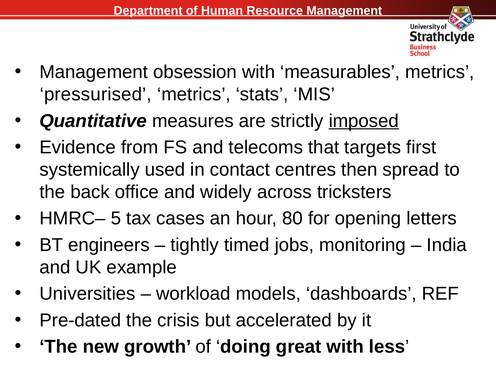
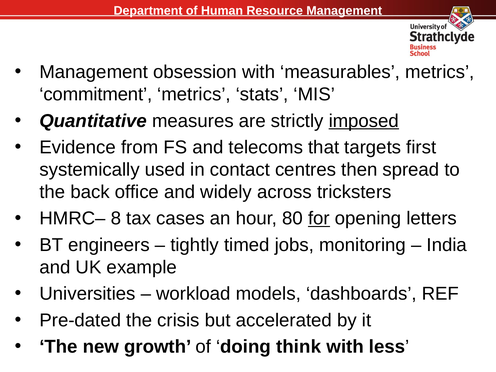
pressurised: pressurised -> commitment (96, 94)
5: 5 -> 8 (116, 219)
for underline: none -> present (319, 219)
great: great -> think (299, 347)
